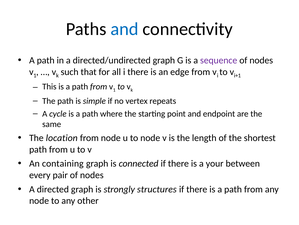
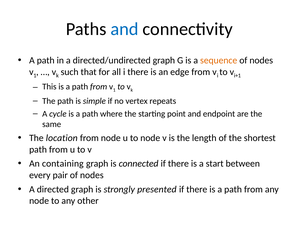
sequence colour: purple -> orange (219, 60)
your: your -> start (215, 163)
structures: structures -> presented (157, 189)
